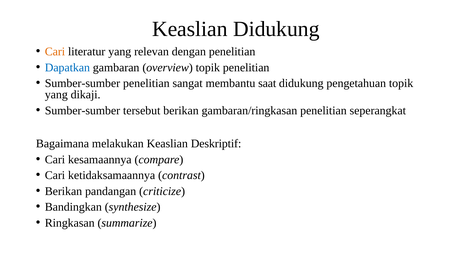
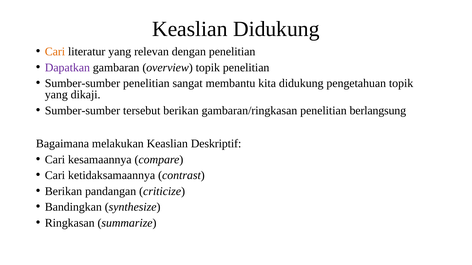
Dapatkan colour: blue -> purple (67, 68)
saat: saat -> kita (267, 83)
seperangkat: seperangkat -> berlangsung (378, 111)
